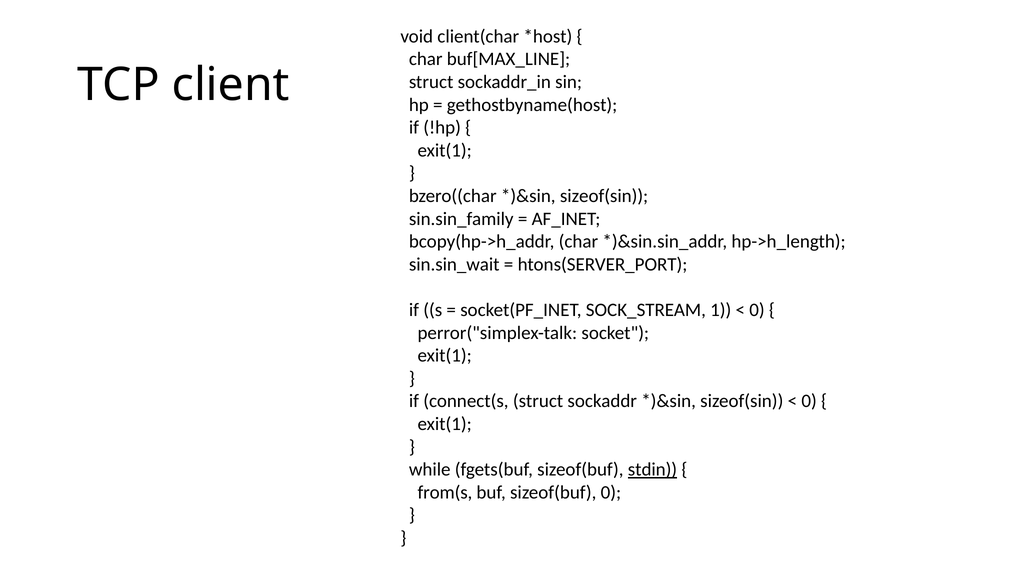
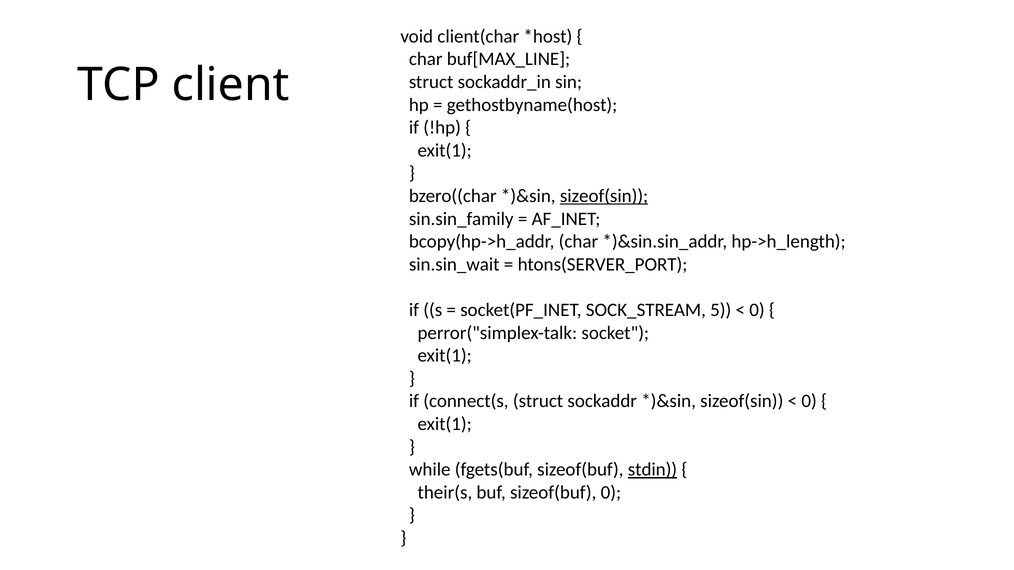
sizeof(sin underline: none -> present (604, 196)
1: 1 -> 5 (721, 310)
from(s: from(s -> their(s (445, 493)
